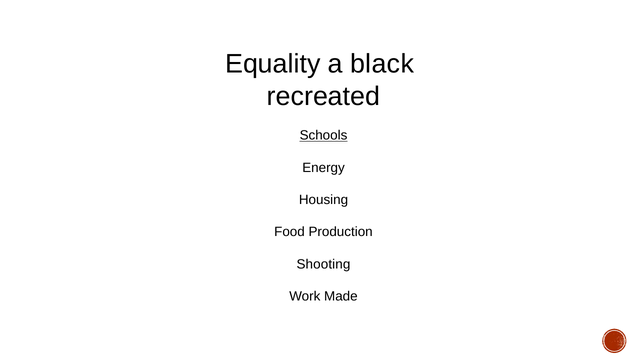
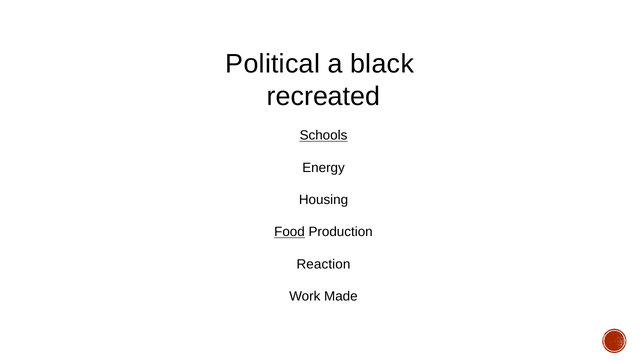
Equality: Equality -> Political (273, 64)
Food underline: none -> present (289, 232)
Shooting: Shooting -> Reaction (323, 264)
